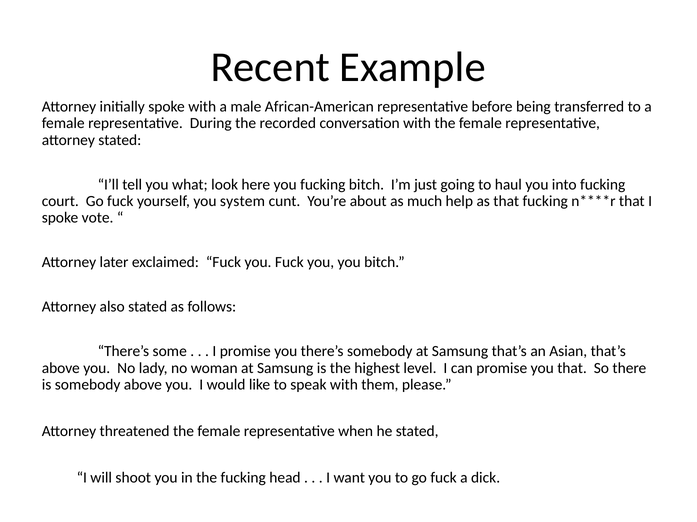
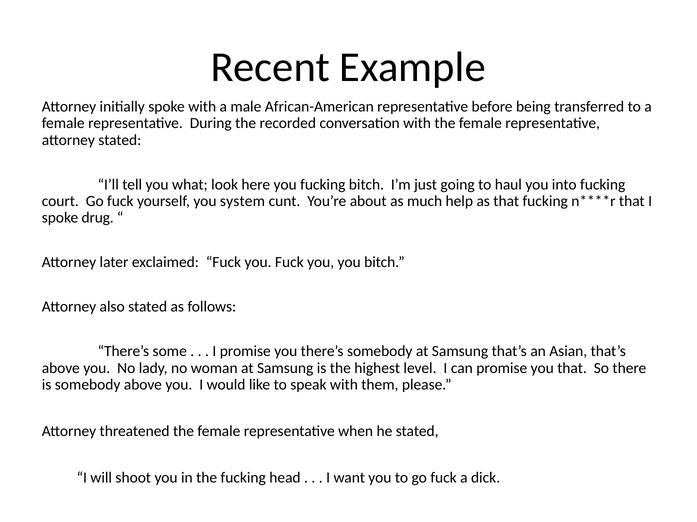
vote: vote -> drug (98, 218)
